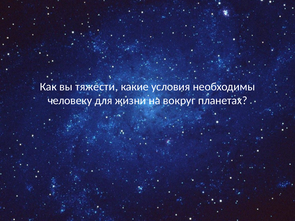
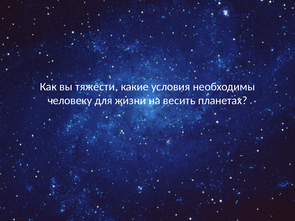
вокруг: вокруг -> весить (179, 101)
